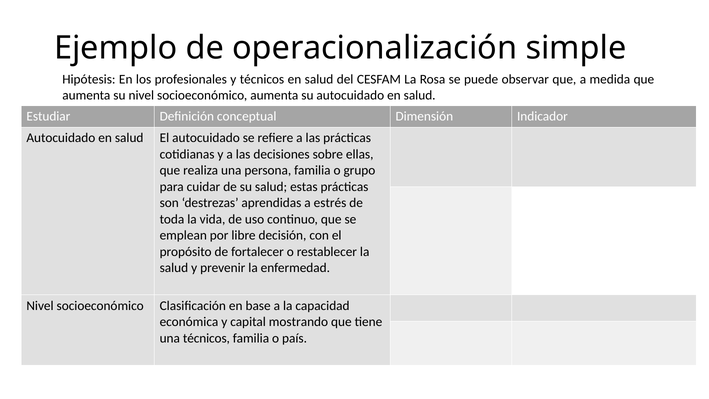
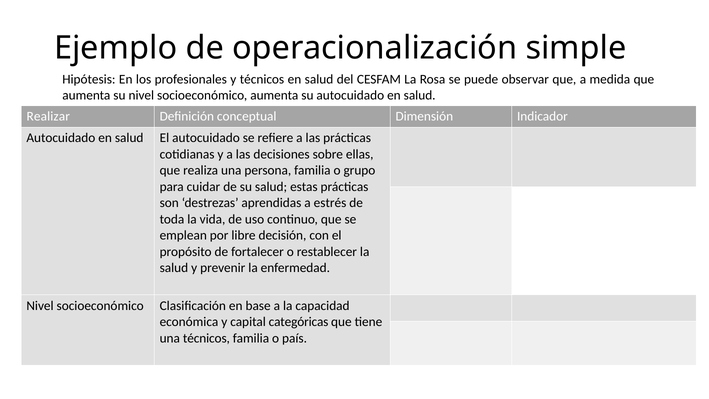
Estudiar: Estudiar -> Realizar (48, 116)
mostrando: mostrando -> categóricas (299, 322)
